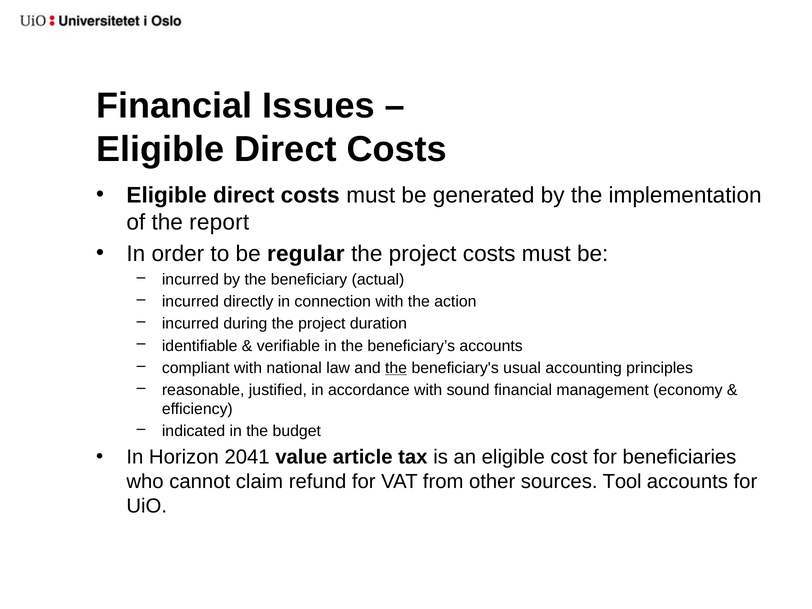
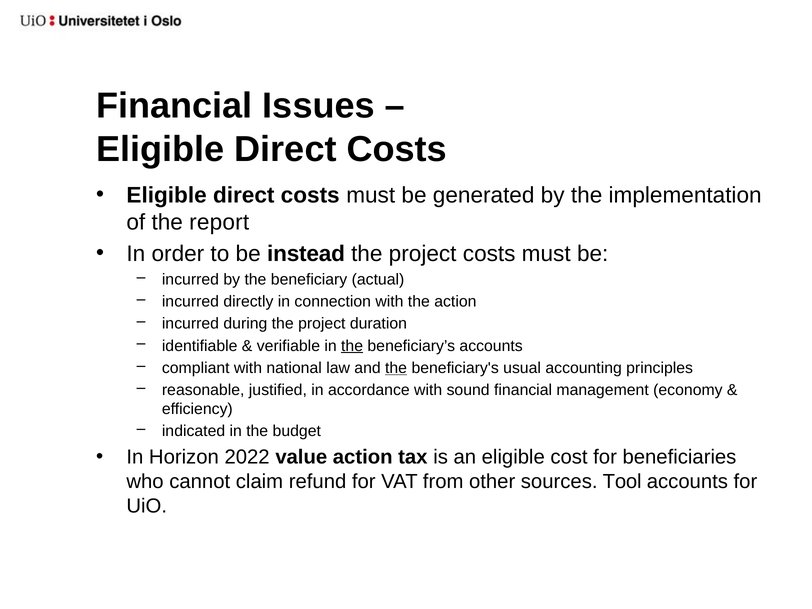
regular: regular -> instead (306, 254)
the underline: none -> present (352, 346)
2041: 2041 -> 2022 (247, 457)
value article: article -> action (363, 457)
